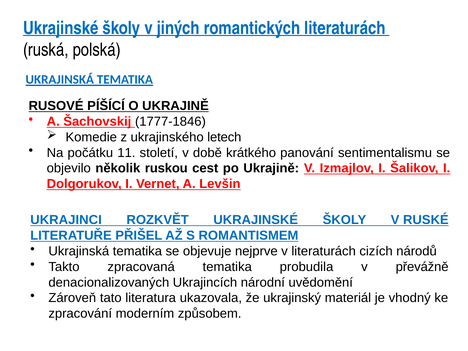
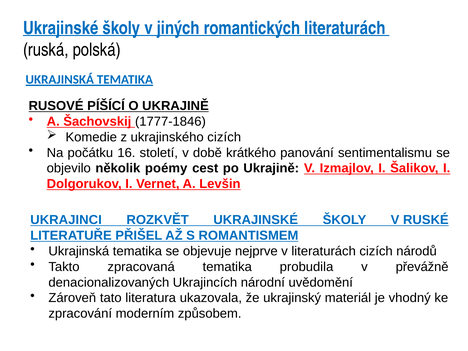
ukrajinského letech: letech -> cizích (224, 137)
11: 11 -> 16 (126, 153)
ruskou: ruskou -> poémy (166, 168)
